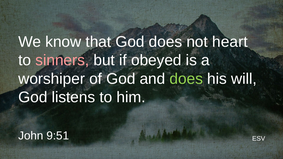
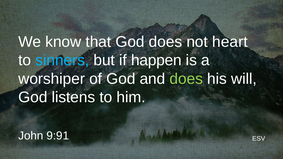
sinners colour: pink -> light blue (62, 60)
obeyed: obeyed -> happen (156, 60)
9:51: 9:51 -> 9:91 (58, 136)
